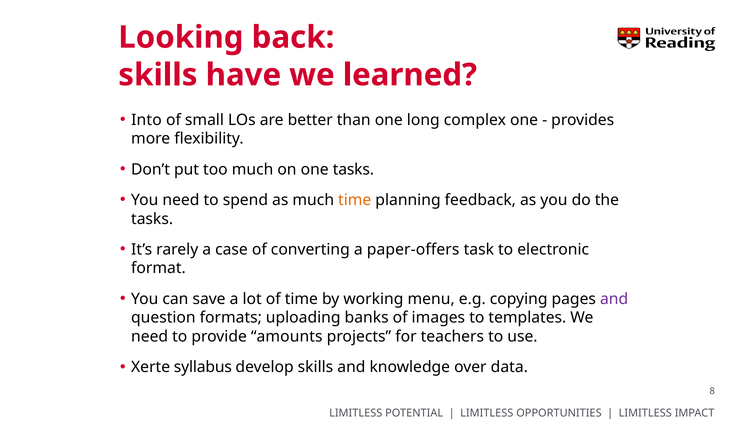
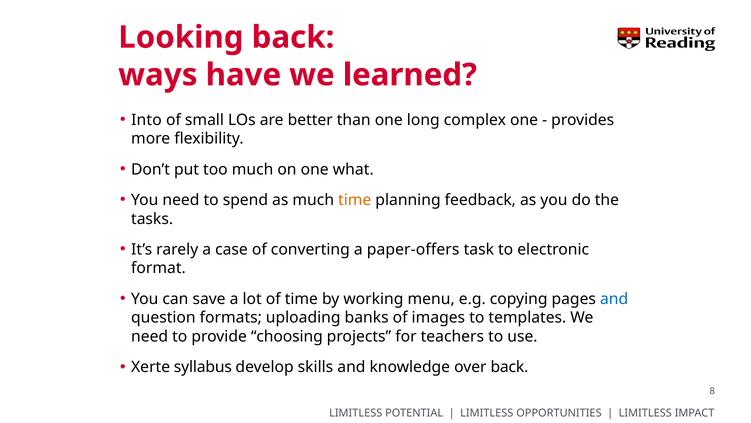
skills: skills -> ways (158, 75)
one tasks: tasks -> what (353, 169)
and colour: purple -> blue (614, 299)
amounts: amounts -> choosing (287, 336)
over data: data -> back (509, 367)
